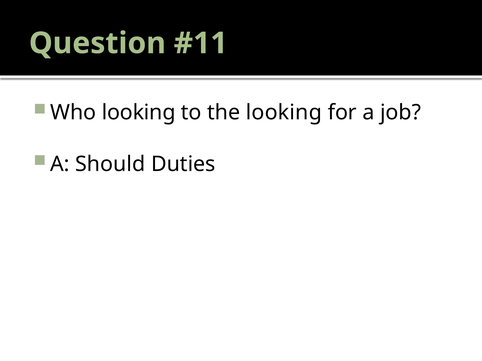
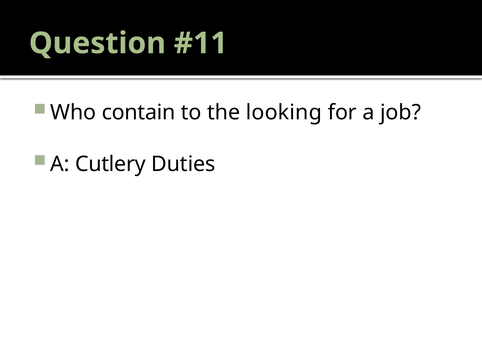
Who looking: looking -> contain (139, 113)
Should: Should -> Cutlery (110, 164)
